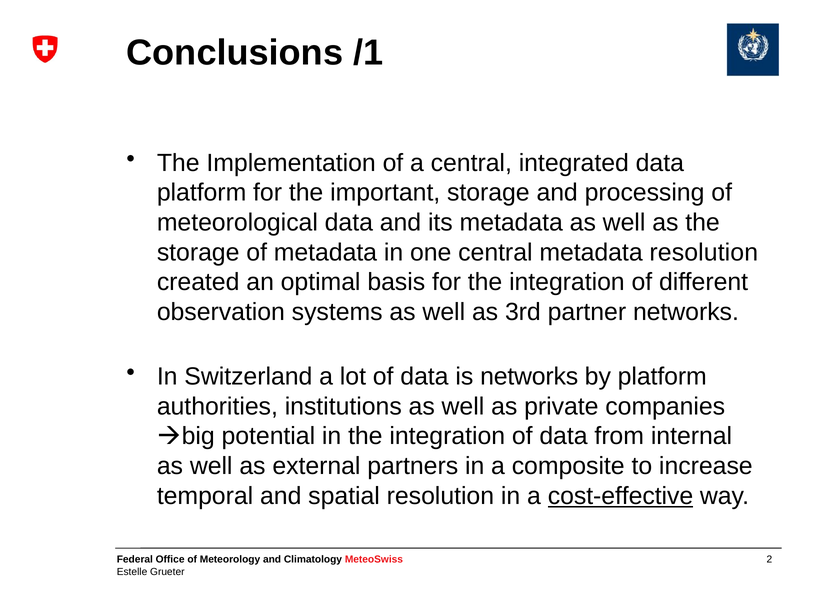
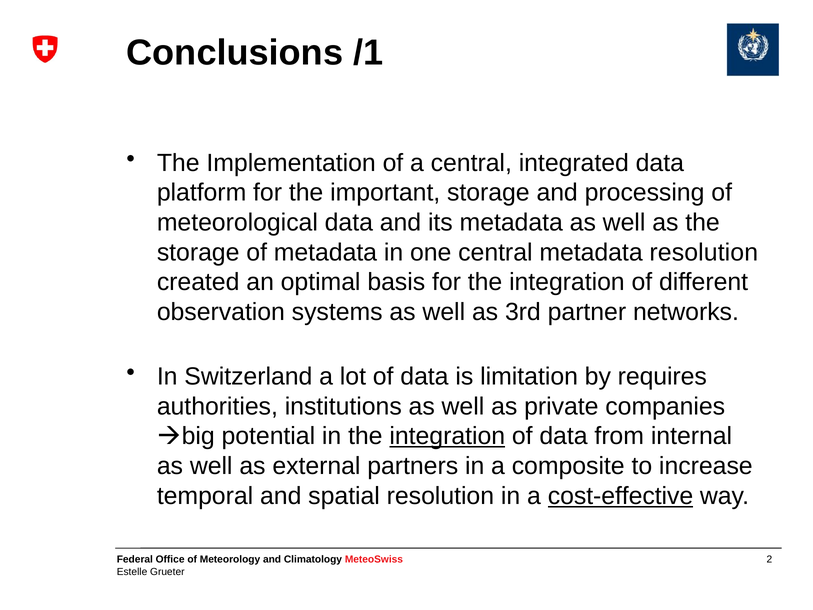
is networks: networks -> limitation (529, 376)
by platform: platform -> requires (662, 376)
integration underline: none -> present (447, 436)
